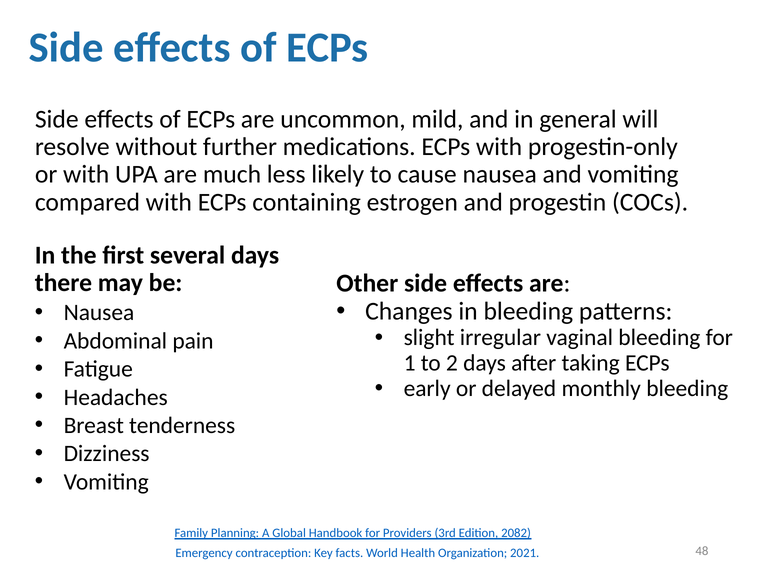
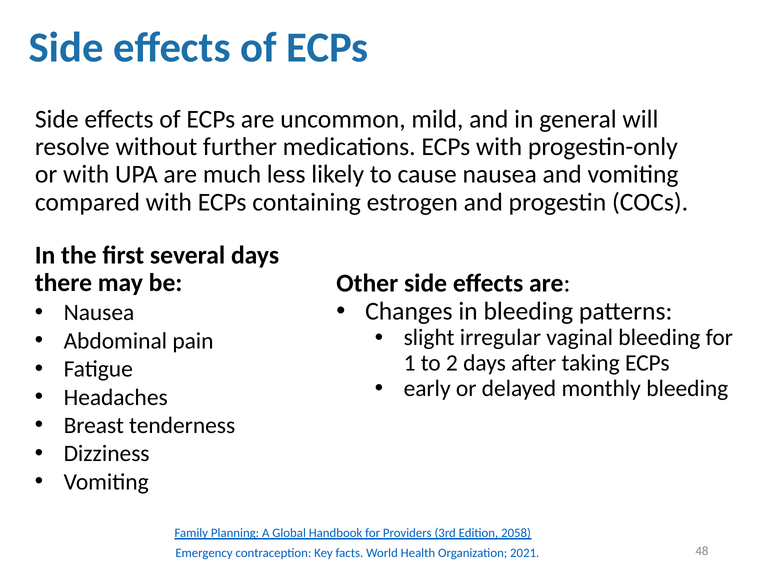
2082: 2082 -> 2058 (516, 533)
